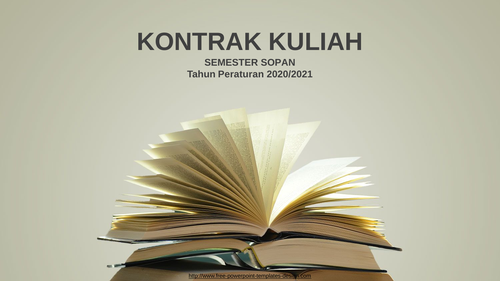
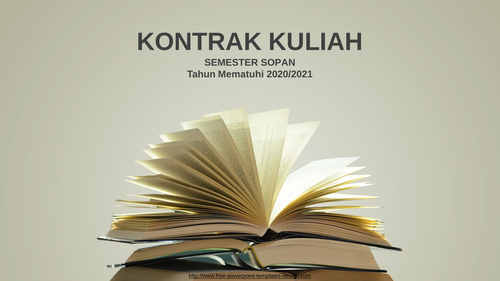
Peraturan: Peraturan -> Mematuhi (241, 74)
